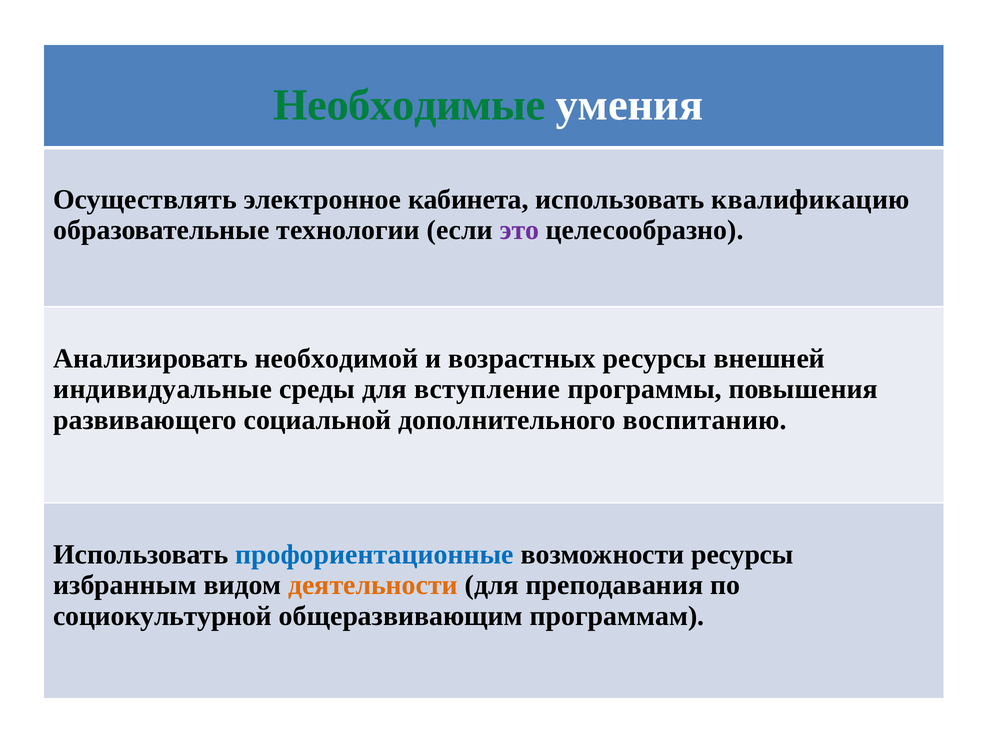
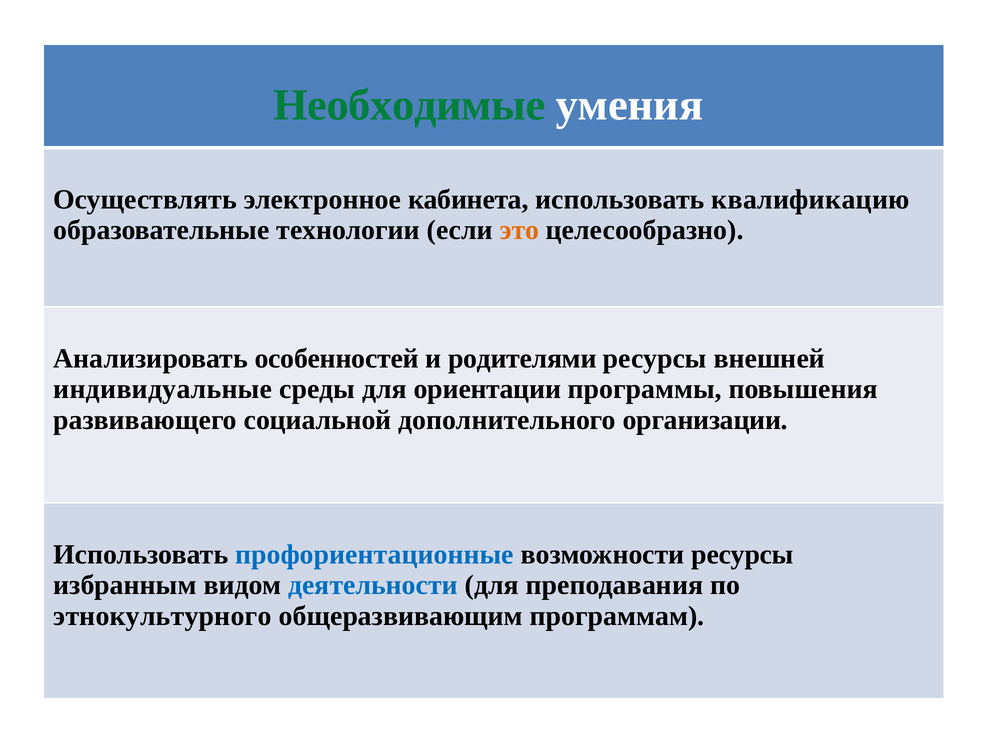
это colour: purple -> orange (519, 230)
необходимой: необходимой -> особенностей (337, 358)
возрастных: возрастных -> родителями (522, 358)
вступление: вступление -> ориентации (487, 389)
воспитанию: воспитанию -> организации (705, 420)
деятельности colour: orange -> blue (373, 585)
социокультурной: социокультурной -> этнокультурного (162, 616)
